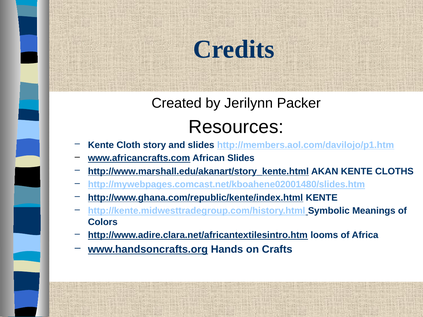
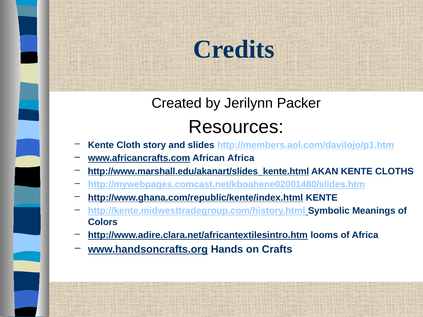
African Slides: Slides -> Africa (241, 158)
http://www.marshall.edu/akanart/story_kente.html: http://www.marshall.edu/akanart/story_kente.html -> http://www.marshall.edu/akanart/slides_kente.html (198, 171)
